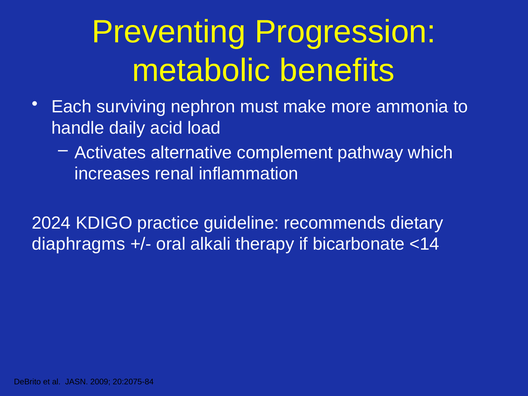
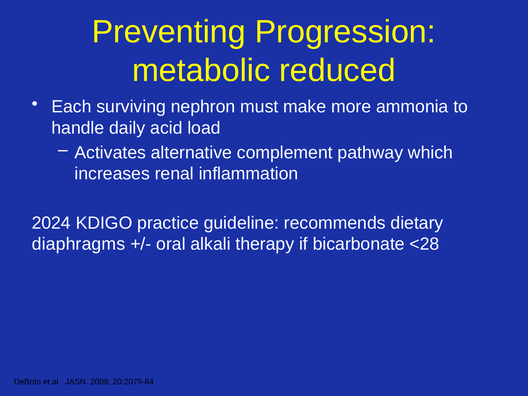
benefits: benefits -> reduced (337, 70)
<14: <14 -> <28 (424, 244)
